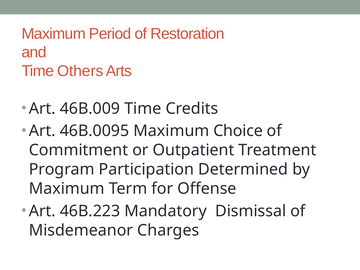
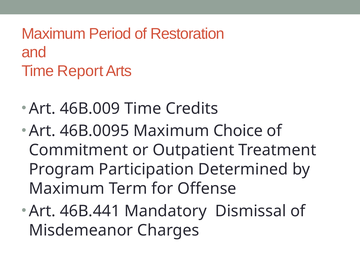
Others: Others -> Report (80, 71)
46B.223: 46B.223 -> 46B.441 (90, 211)
